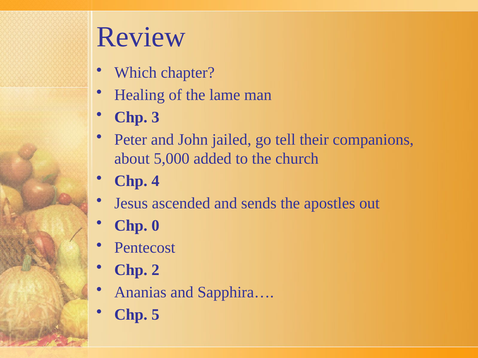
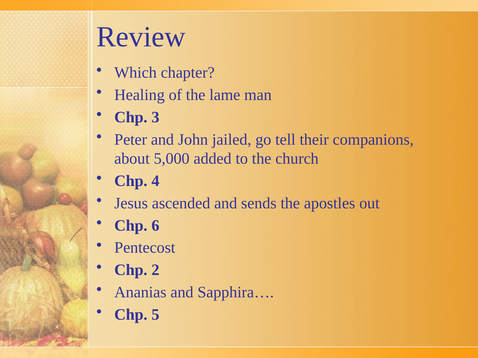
0: 0 -> 6 (155, 226)
